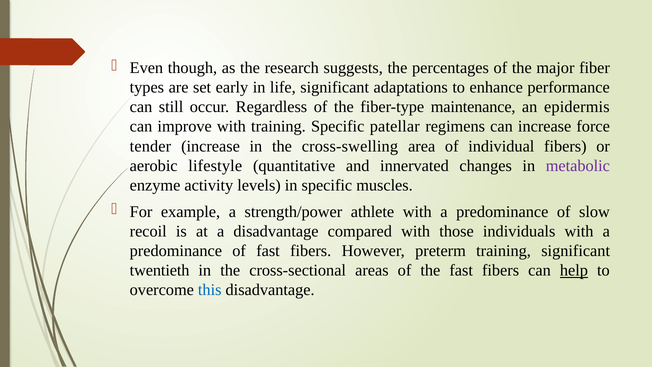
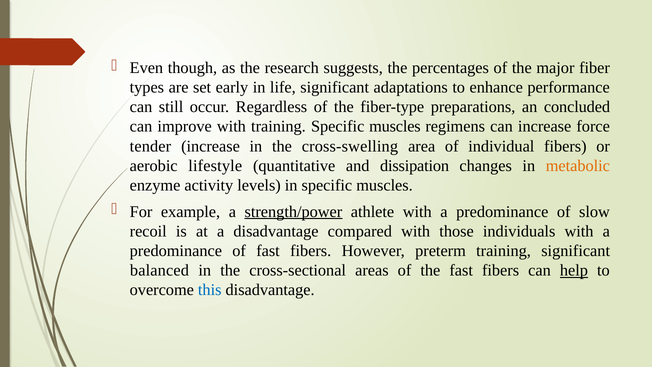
maintenance: maintenance -> preparations (473, 107)
epidermis: epidermis -> concluded (577, 107)
training Specific patellar: patellar -> muscles (395, 126)
innervated: innervated -> dissipation (415, 166)
metabolic colour: purple -> orange (578, 166)
strength/power underline: none -> present (293, 212)
twentieth: twentieth -> balanced (159, 270)
